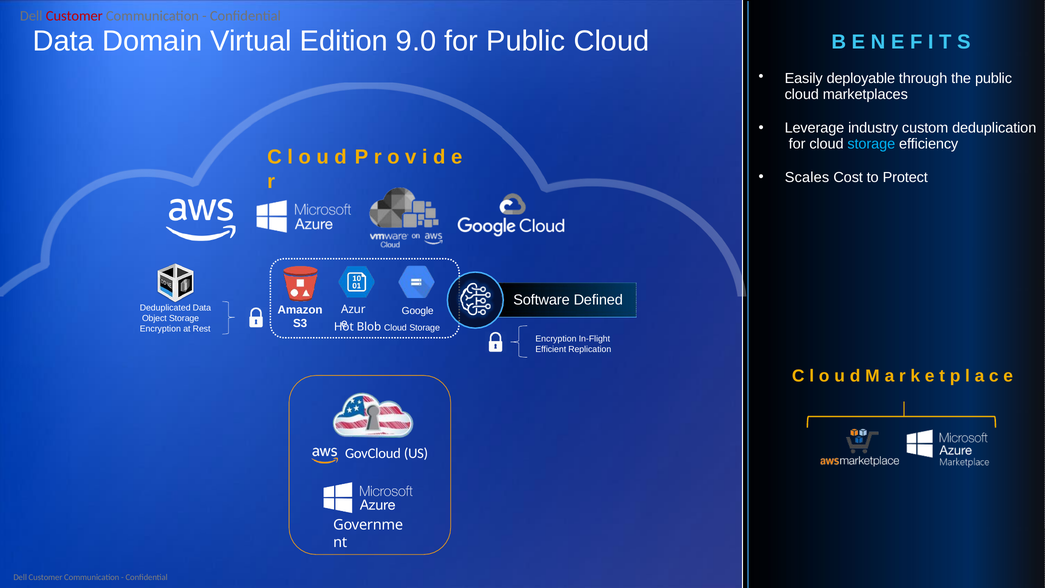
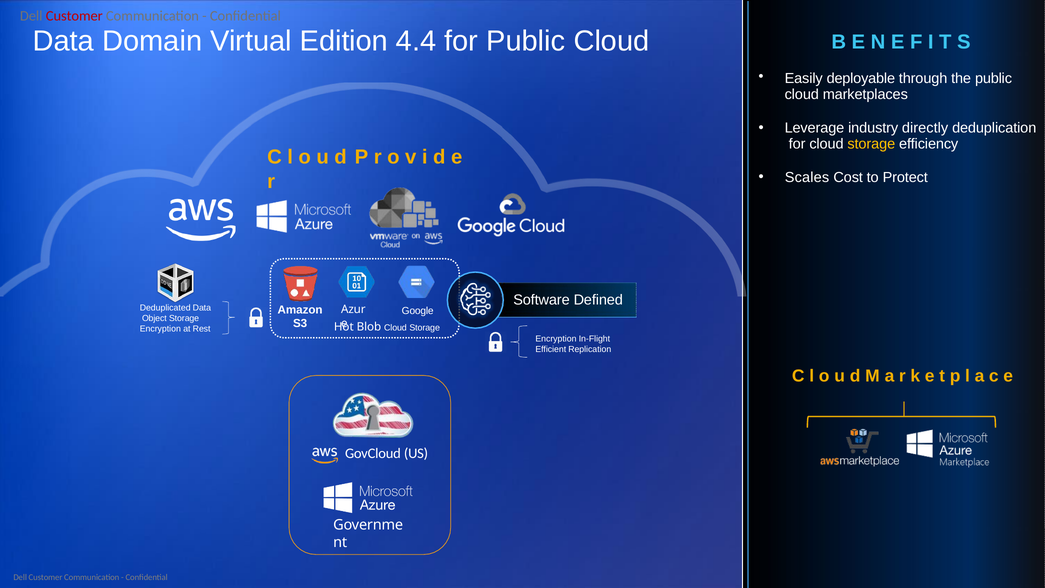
9.0: 9.0 -> 4.4 (416, 41)
custom: custom -> directly (925, 128)
storage colour: light blue -> yellow (871, 144)
